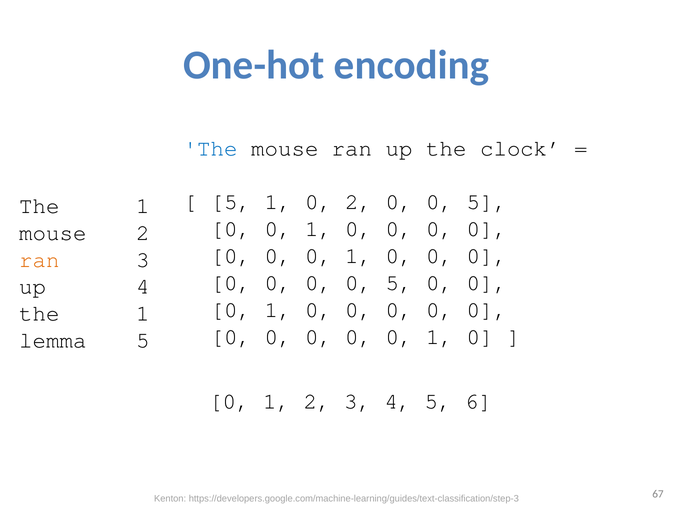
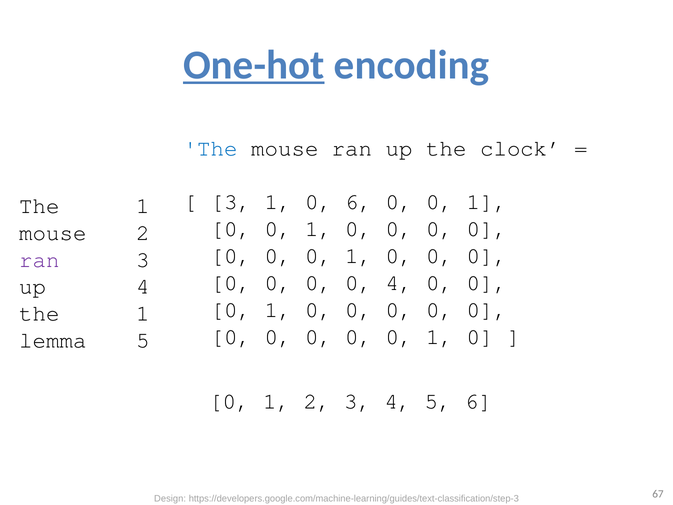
One-hot underline: none -> present (254, 65)
5: 5 -> 3 (231, 202)
0 2: 2 -> 6 (359, 202)
5: 5 -> 1 (487, 202)
ran colour: orange -> purple (40, 260)
0 0 0 5: 5 -> 4 (399, 283)
Kenton: Kenton -> Design (170, 498)
